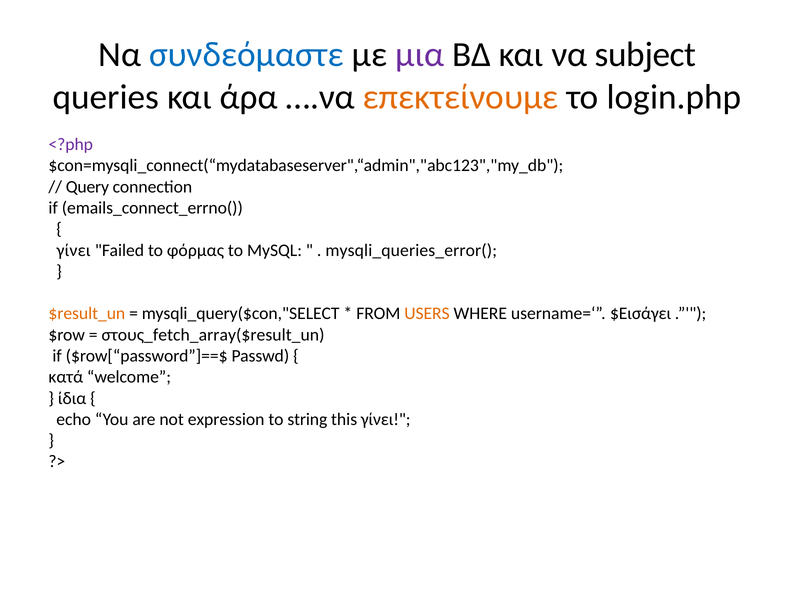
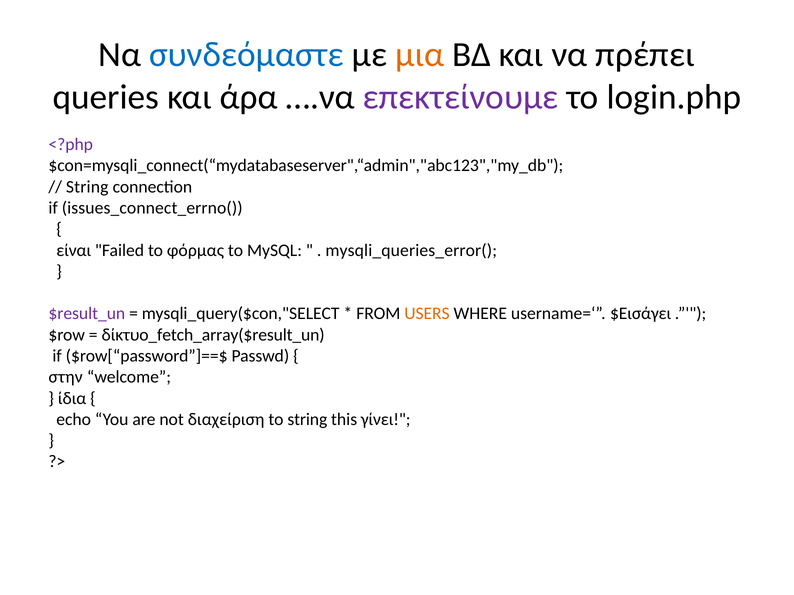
μια colour: purple -> orange (420, 55)
subject: subject -> πρέπει (645, 55)
επεκτείνουμε colour: orange -> purple (461, 97)
Query: Query -> String (87, 187)
emails_connect_errno(: emails_connect_errno( -> issues_connect_errno( (152, 208)
γίνει: γίνει -> είναι (74, 250)
$result_un colour: orange -> purple (87, 314)
στους_fetch_array($result_un: στους_fetch_array($result_un -> δίκτυο_fetch_array($result_un (213, 335)
κατά: κατά -> στην (66, 377)
expression: expression -> διαχείριση (226, 420)
